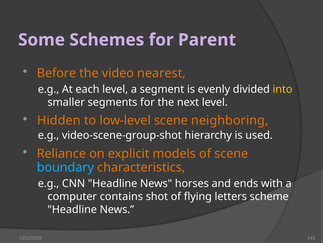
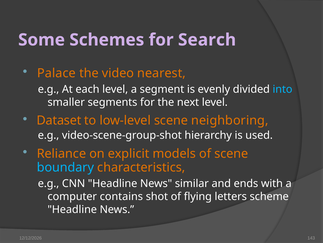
Parent: Parent -> Search (207, 40)
Before: Before -> Palace (56, 73)
into colour: yellow -> light blue (283, 89)
Hidden: Hidden -> Dataset (59, 120)
horses: horses -> similar (192, 183)
